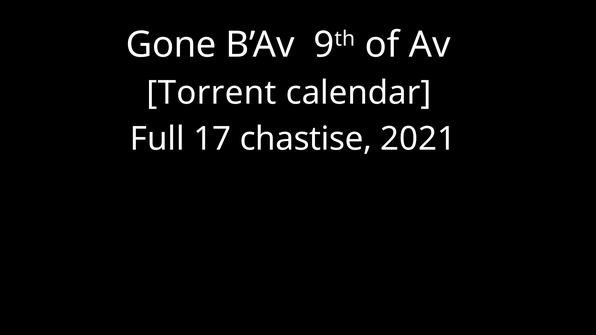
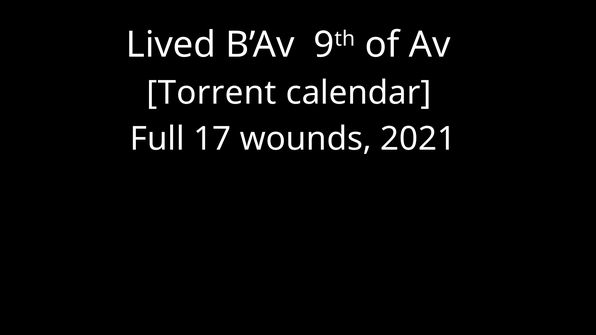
Gone: Gone -> Lived (171, 45)
chastise: chastise -> wounds (306, 139)
